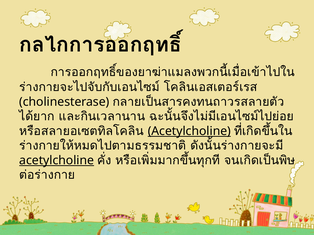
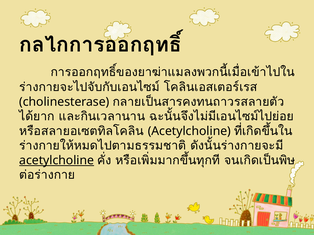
Acetylcholine underline: present -> none (189, 131)
